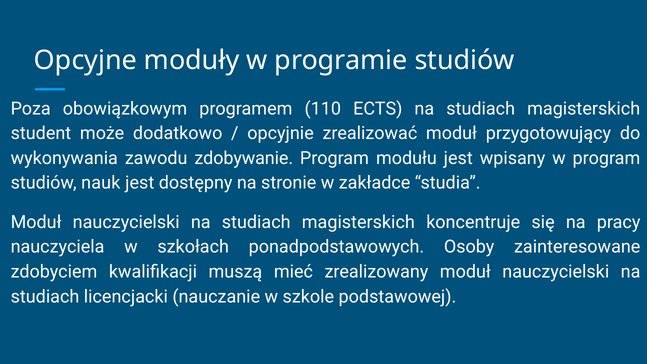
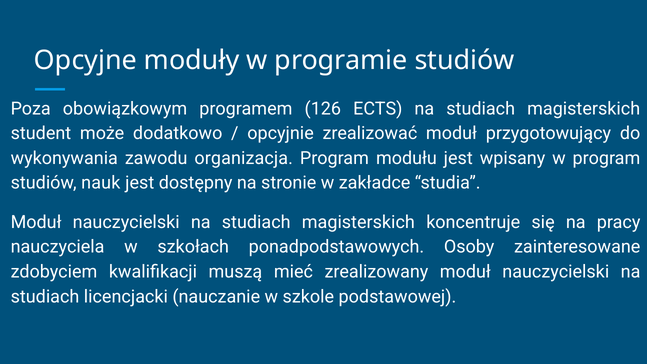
110: 110 -> 126 (323, 109)
zdobywanie: zdobywanie -> organizacja (244, 158)
